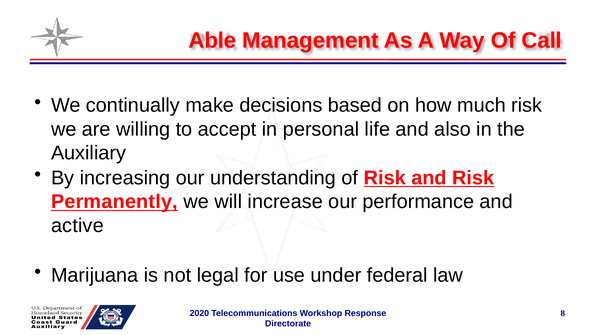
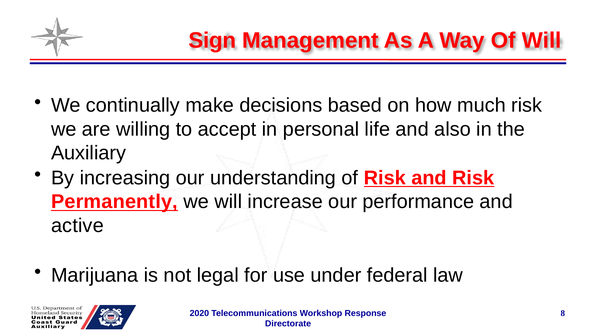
Able: Able -> Sign (212, 41)
Of Call: Call -> Will (542, 41)
